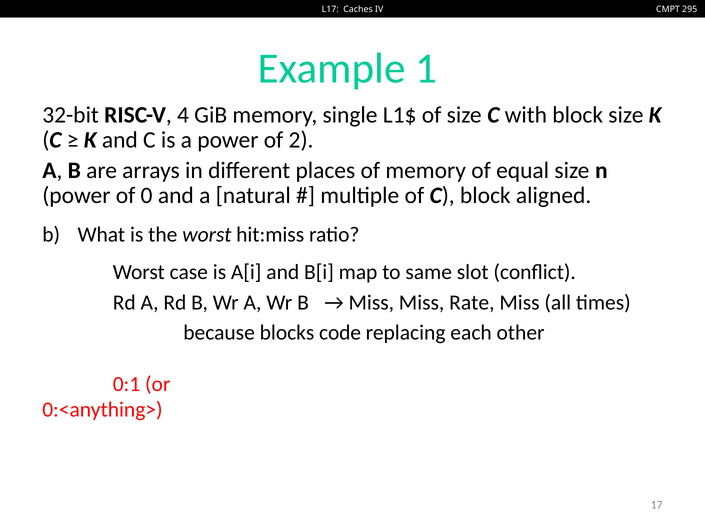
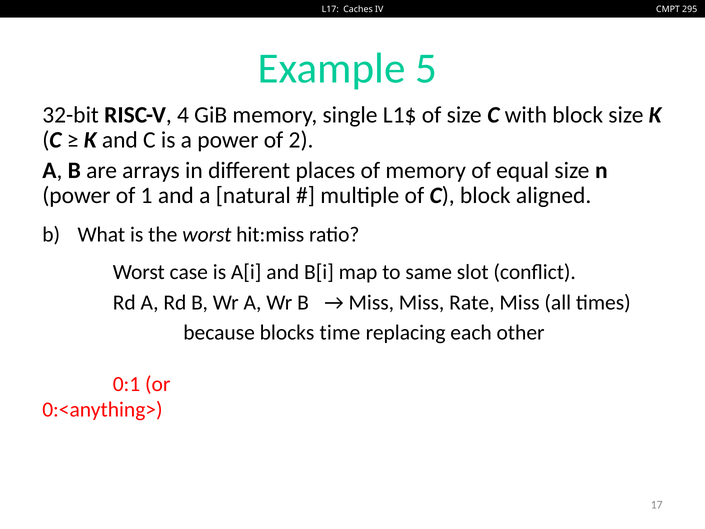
1: 1 -> 5 (426, 68)
0: 0 -> 1 (147, 196)
code: code -> time (340, 332)
